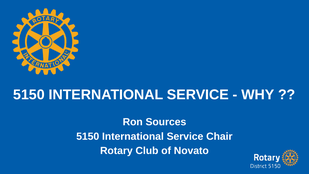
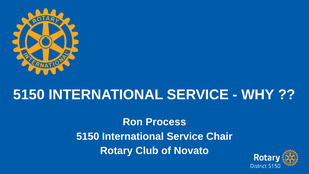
Sources: Sources -> Process (166, 122)
